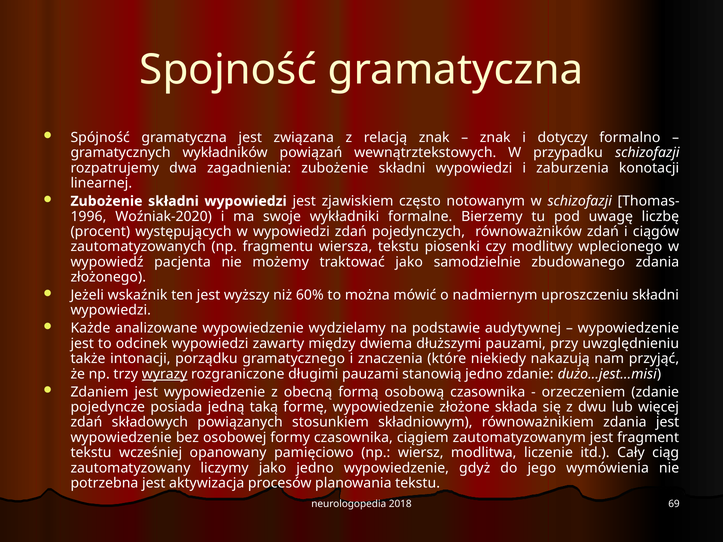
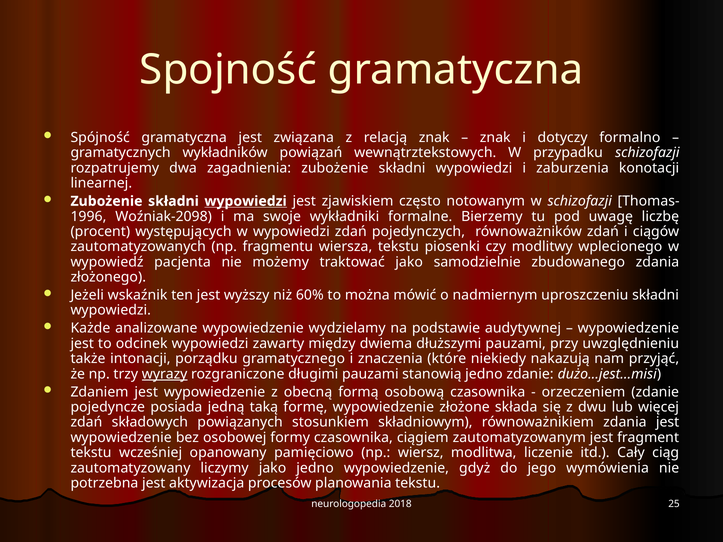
wypowiedzi underline: none -> present (246, 201)
Woźniak-2020: Woźniak-2020 -> Woźniak-2098 (164, 216)
69: 69 -> 25 (674, 504)
